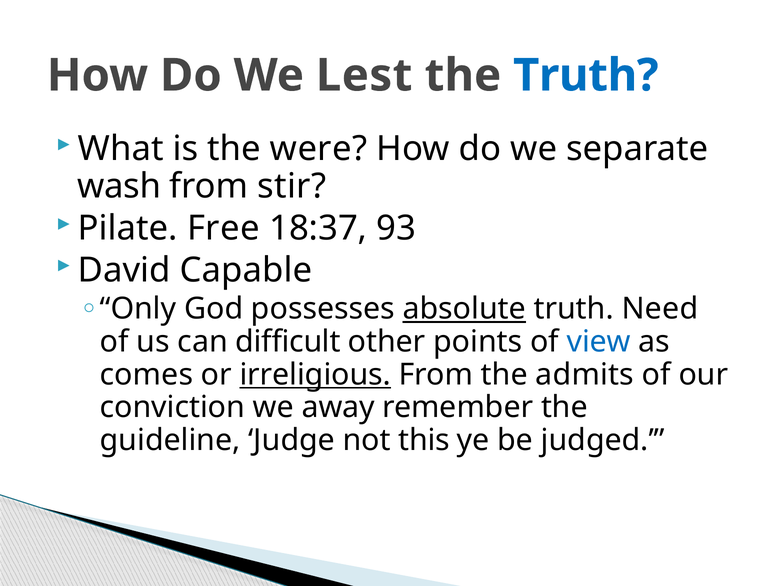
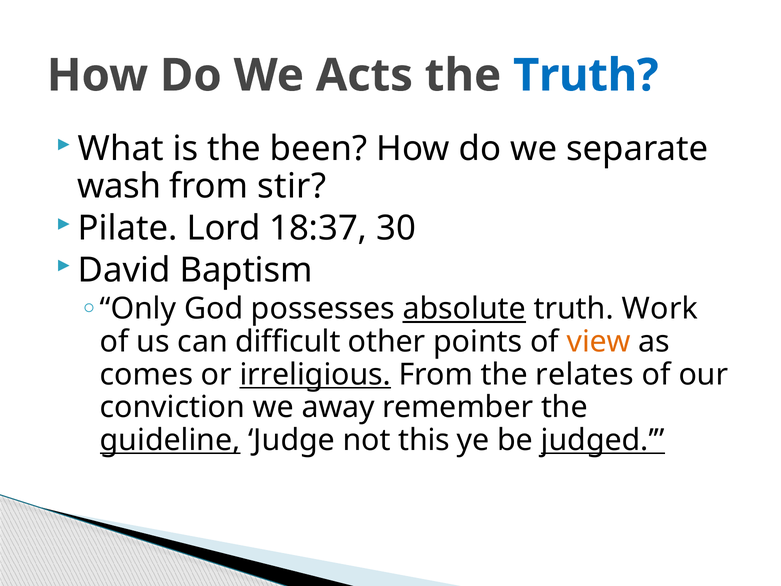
Lest: Lest -> Acts (364, 75)
were: were -> been (319, 149)
Free: Free -> Lord (224, 228)
93: 93 -> 30 (396, 228)
Capable: Capable -> Baptism (246, 270)
Need: Need -> Work (660, 309)
view colour: blue -> orange (599, 342)
admits: admits -> relates (585, 374)
guideline underline: none -> present (170, 440)
judged underline: none -> present (603, 440)
